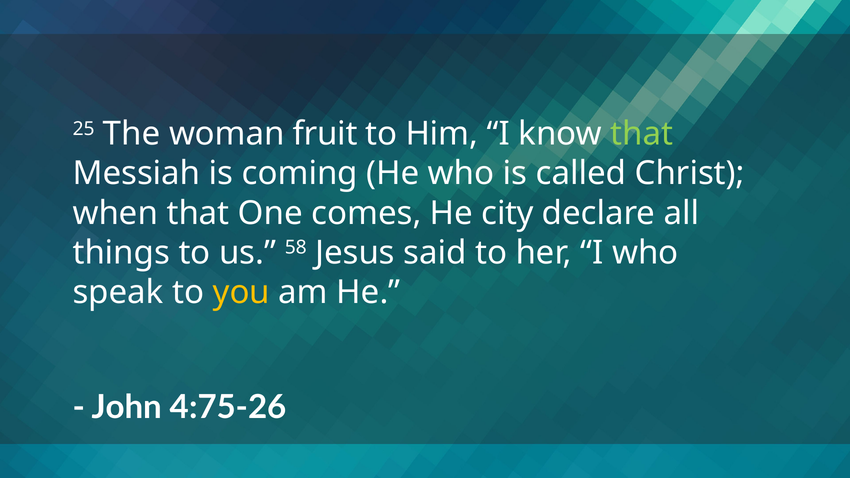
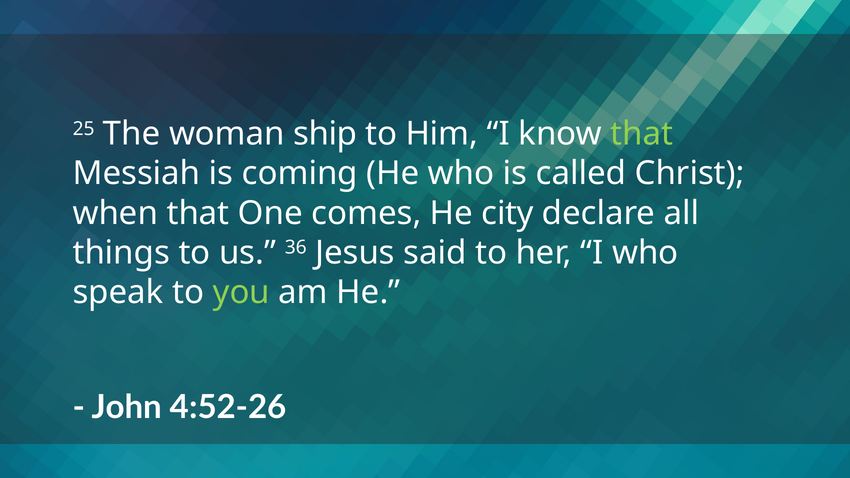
fruit: fruit -> ship (325, 134)
58: 58 -> 36 (296, 248)
you colour: yellow -> light green (241, 293)
4:75-26: 4:75-26 -> 4:52-26 (228, 407)
